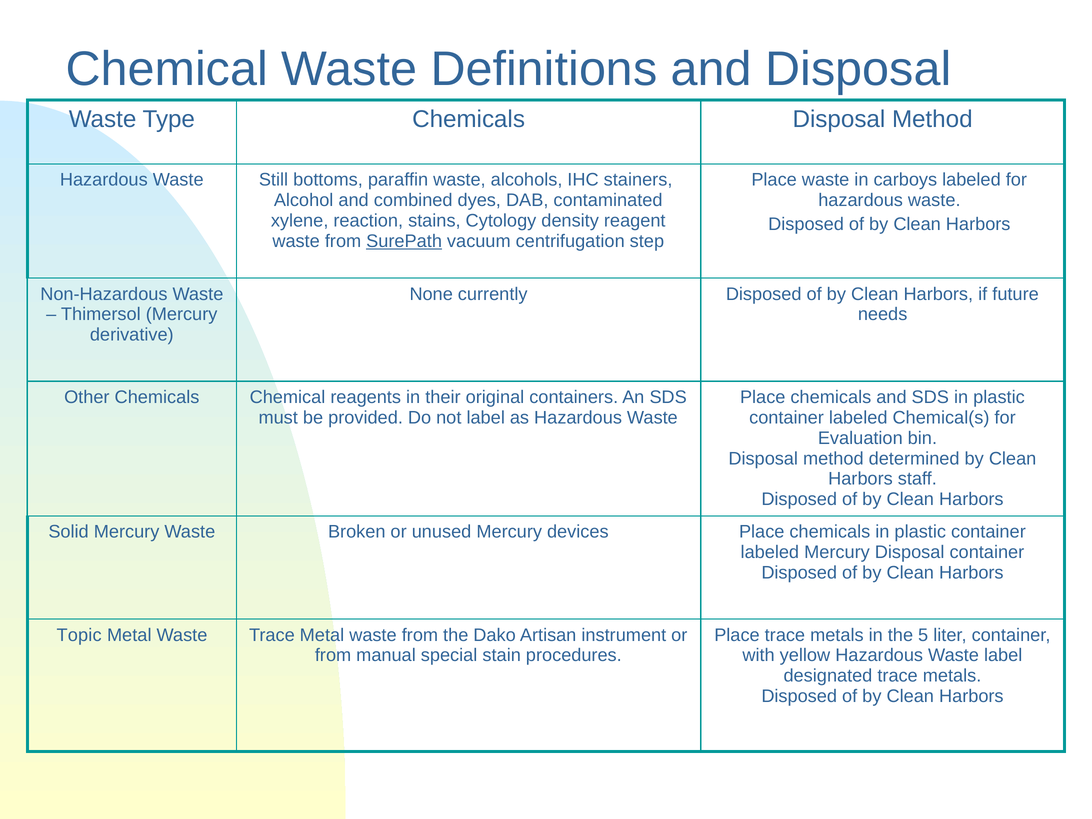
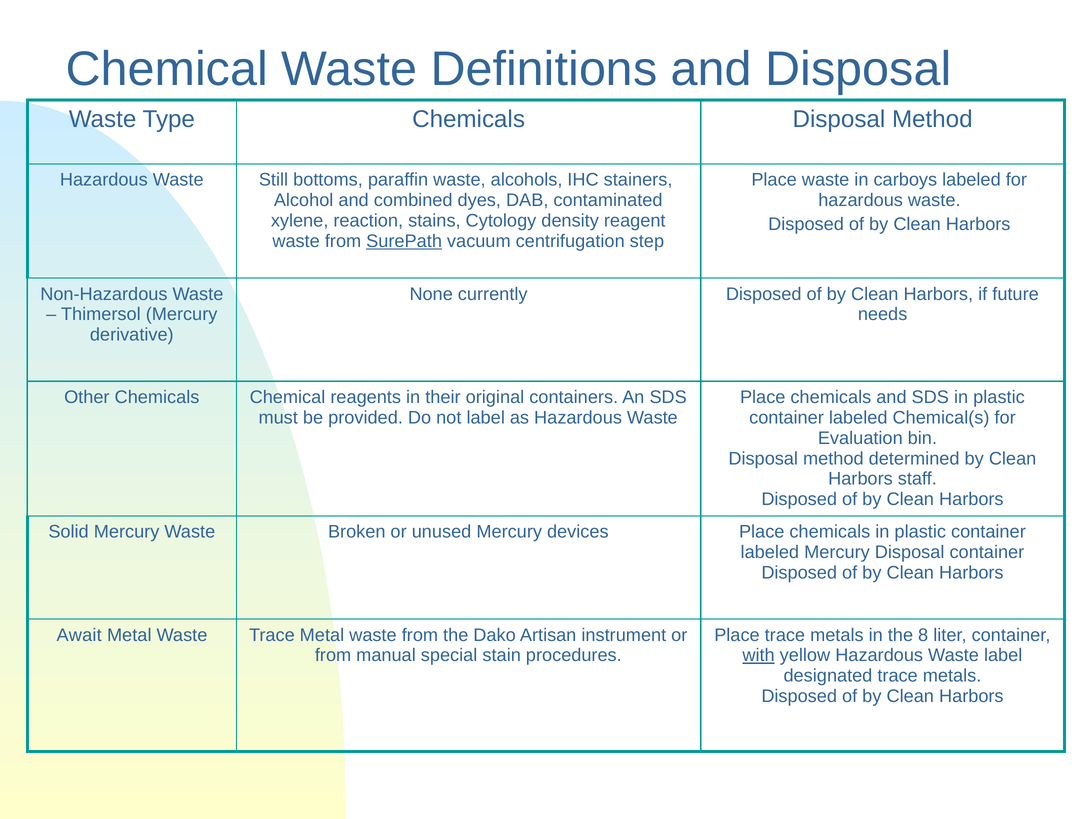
Topic: Topic -> Await (79, 635)
5: 5 -> 8 (923, 635)
with underline: none -> present (759, 655)
